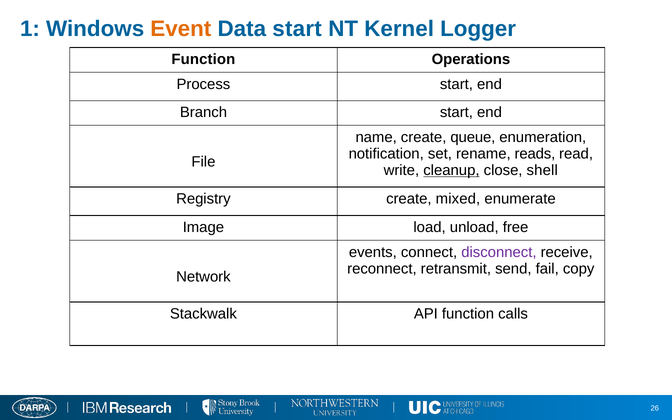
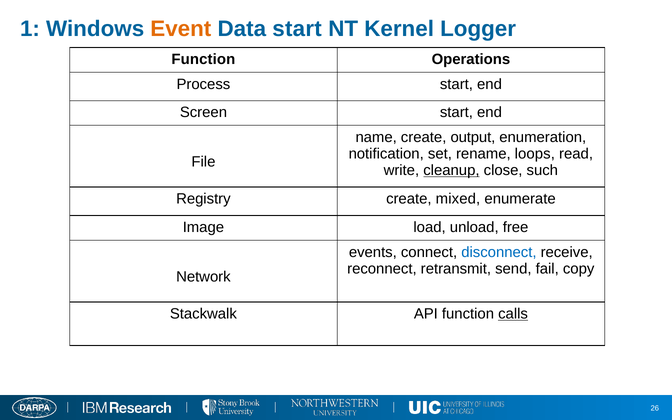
Branch: Branch -> Screen (203, 113)
queue: queue -> output (473, 137)
reads: reads -> loops (535, 154)
shell: shell -> such (542, 170)
disconnect colour: purple -> blue (499, 252)
calls underline: none -> present (513, 314)
